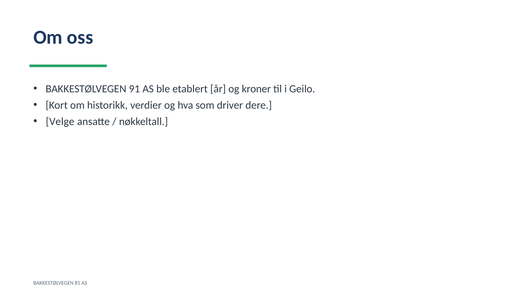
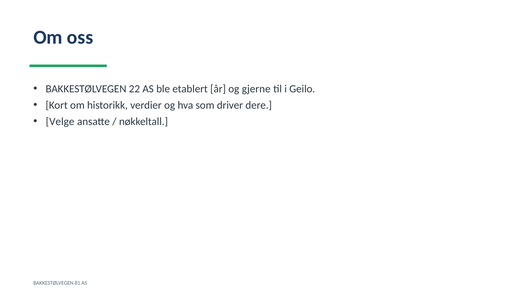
91: 91 -> 22 (134, 89)
kroner: kroner -> gjerne (256, 89)
